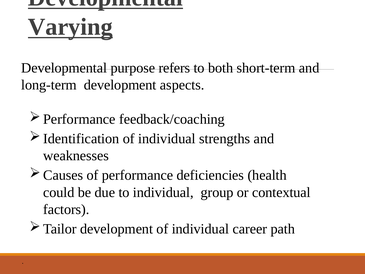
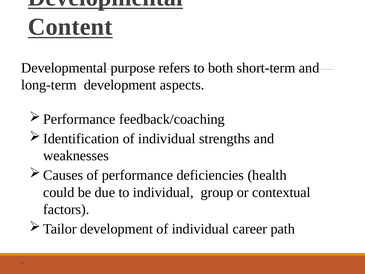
Varying: Varying -> Content (70, 27)
